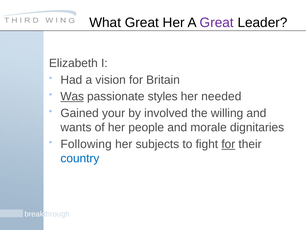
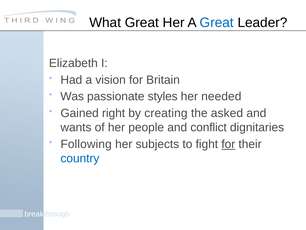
Great colour: purple -> blue (217, 23)
Was underline: present -> none (72, 96)
your: your -> right (114, 113)
involved: involved -> creating (166, 113)
willing: willing -> asked (227, 113)
morale: morale -> conflict (209, 127)
